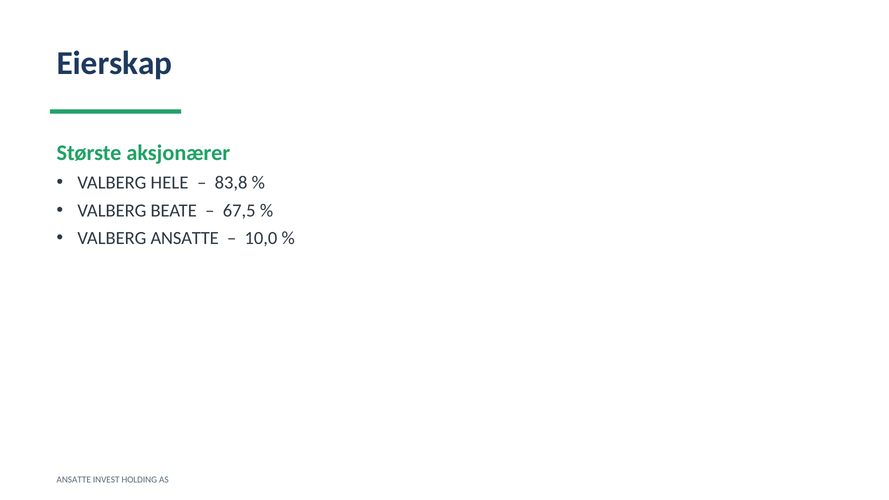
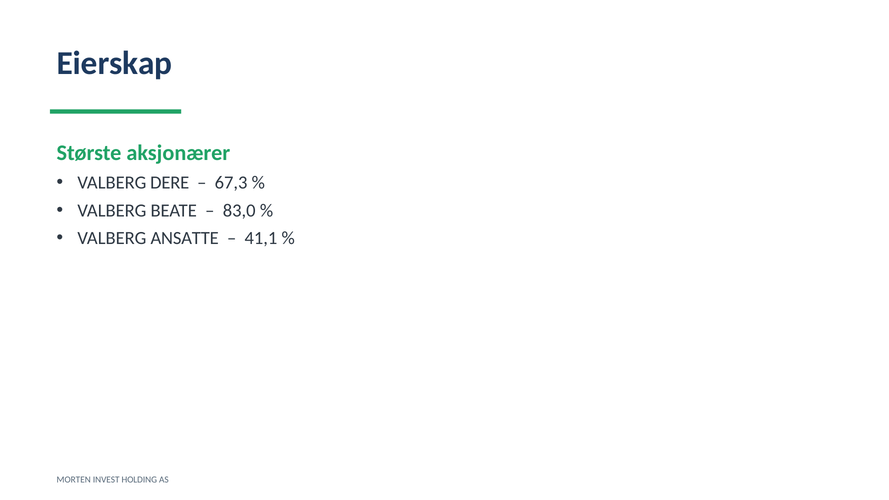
HELE: HELE -> DERE (170, 183)
83,8: 83,8 -> 67,3 (231, 183)
67,5: 67,5 -> 83,0 (239, 211)
10,0: 10,0 -> 41,1 (261, 238)
ANSATTE: ANSATTE -> MORTEN (74, 480)
